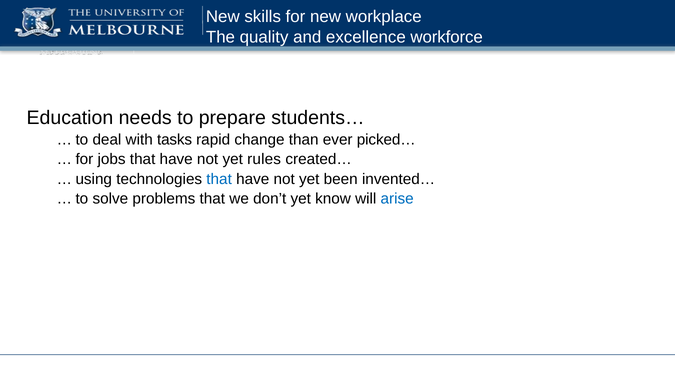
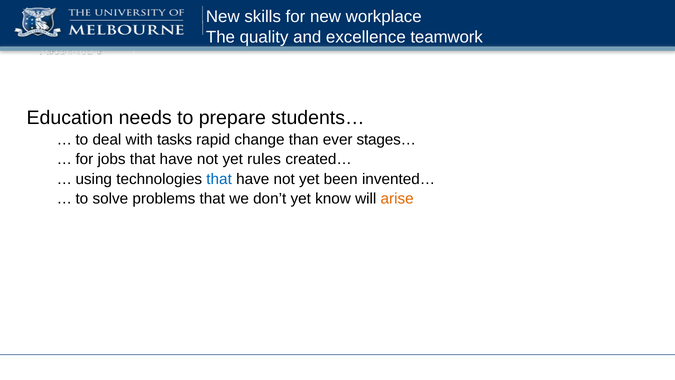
workforce: workforce -> teamwork (447, 37)
picked…: picked… -> stages… (386, 140)
arise colour: blue -> orange (397, 198)
